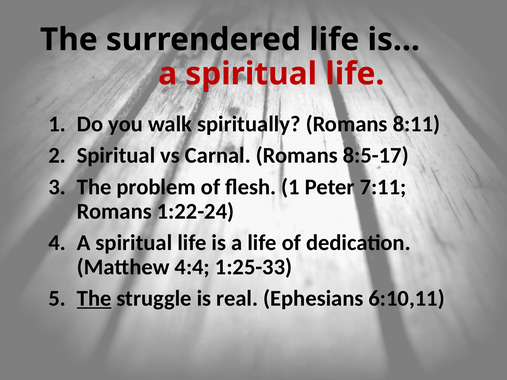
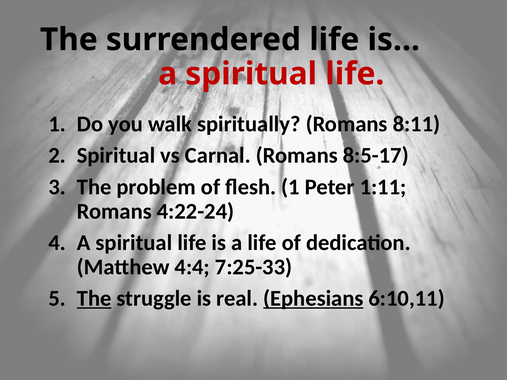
7:11: 7:11 -> 1:11 (383, 187)
1:22-24: 1:22-24 -> 4:22-24 (196, 211)
1:25-33: 1:25-33 -> 7:25-33 (254, 267)
Ephesians underline: none -> present (313, 299)
